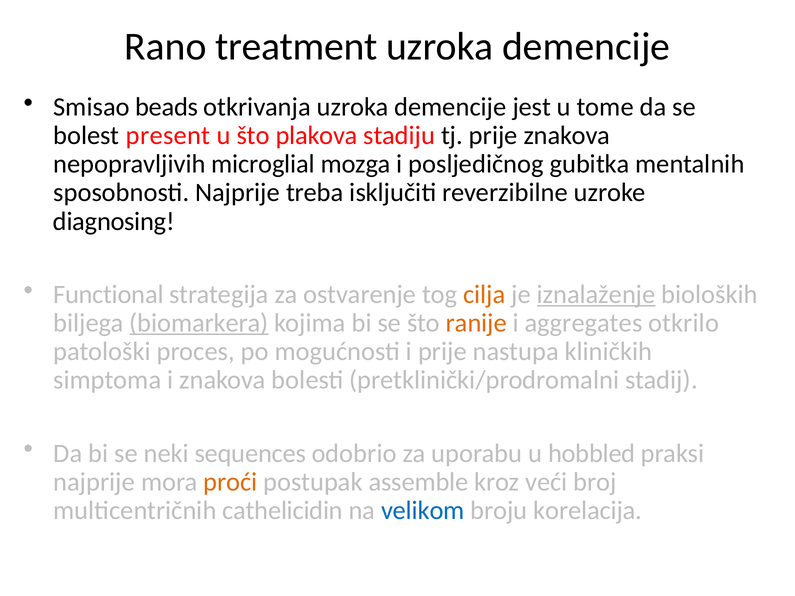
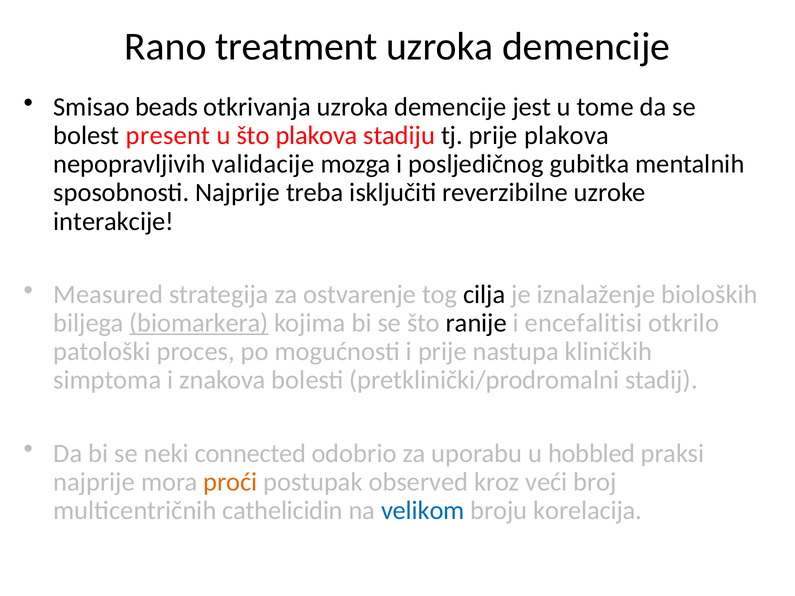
prije znakova: znakova -> plakova (567, 136)
microglial: microglial -> validacije (263, 164)
diagnosing: diagnosing -> interakcije (114, 221)
Functional: Functional -> Measured (108, 295)
cilja colour: orange -> black (484, 295)
iznalaženje underline: present -> none (596, 295)
ranije colour: orange -> black (476, 323)
aggregates: aggregates -> encefalitisi (583, 323)
sequences: sequences -> connected (250, 453)
assemble: assemble -> observed (419, 482)
